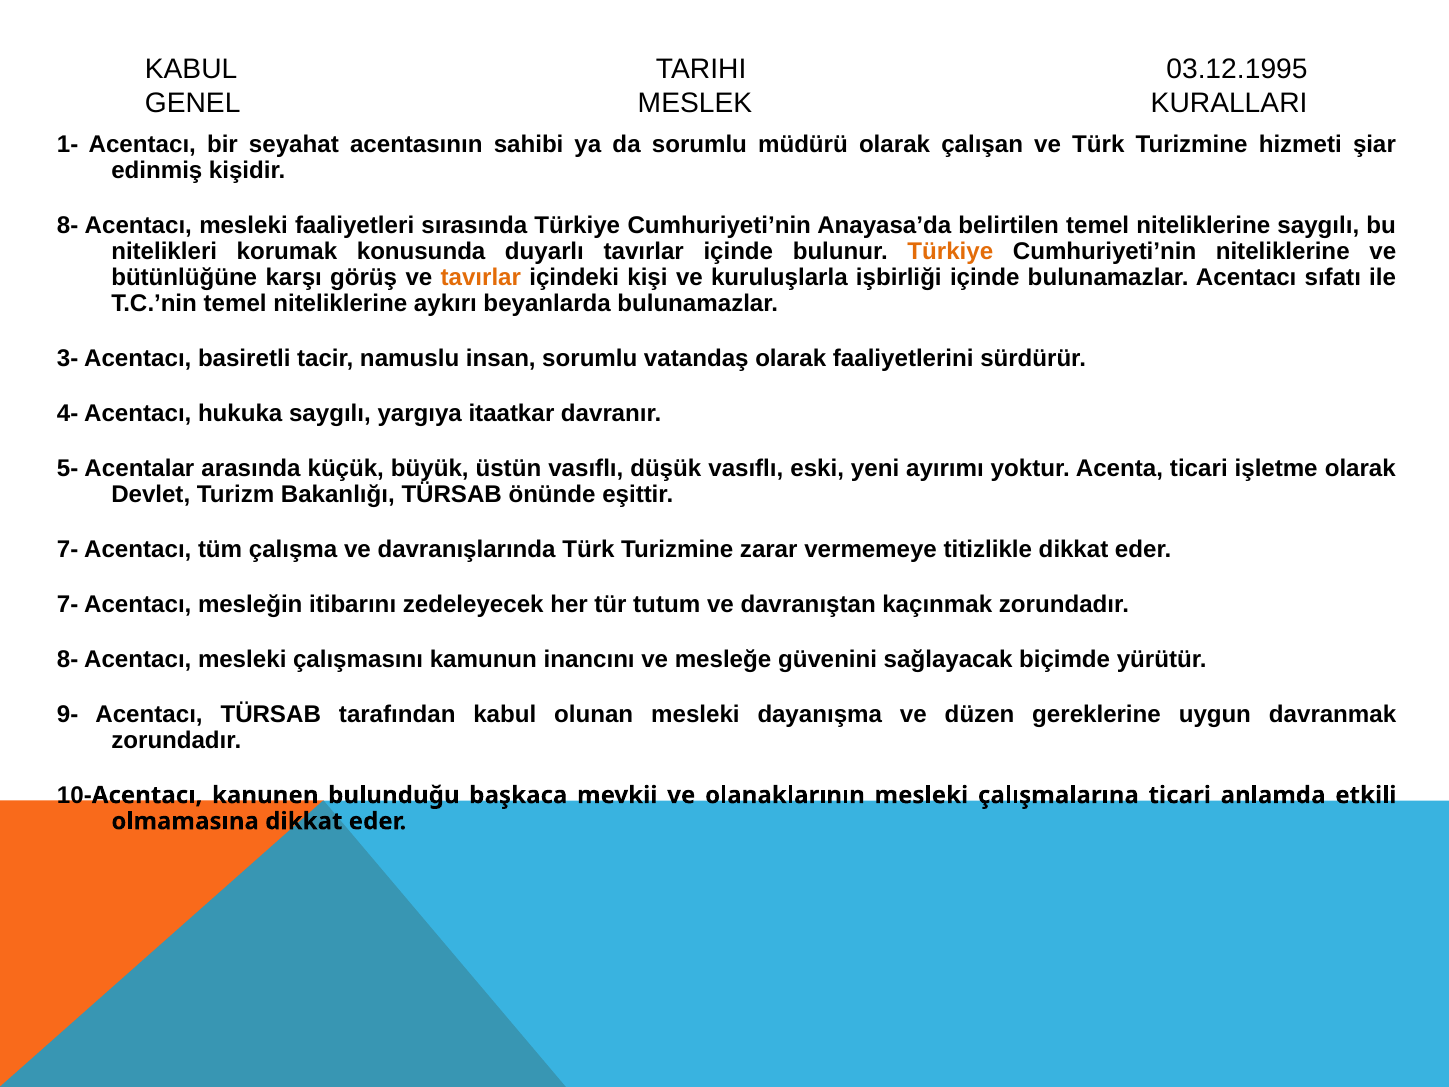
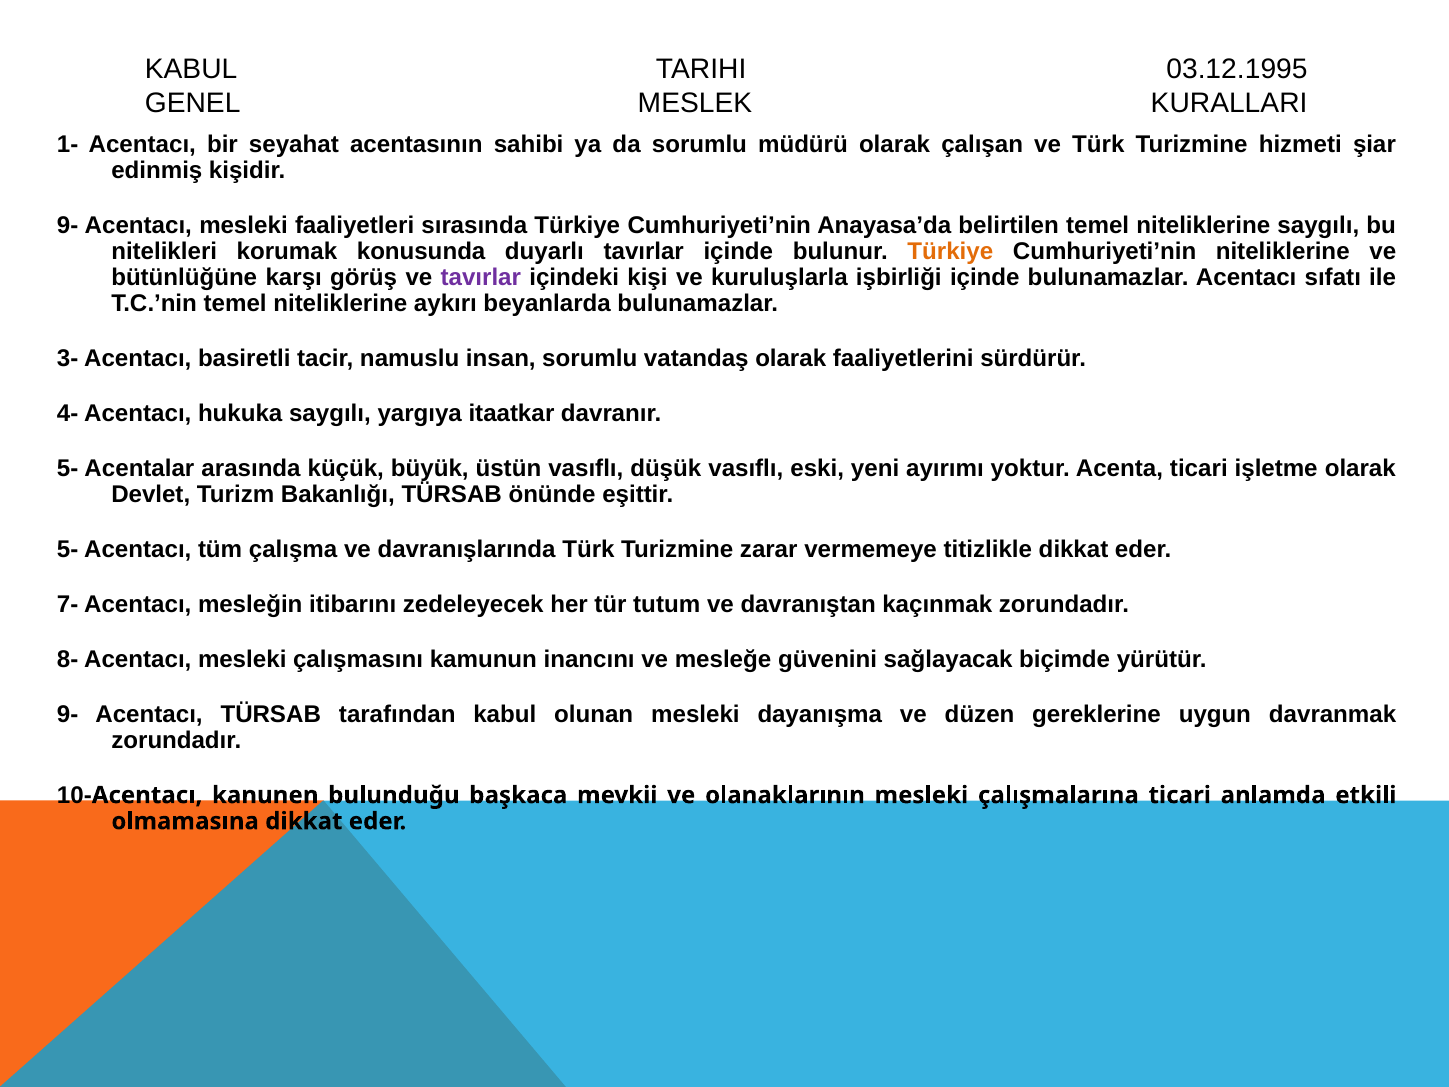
8-: 8- -> 9- (68, 225)
tavırlar colour: orange -> purple (481, 277)
7-: 7- -> 5- (68, 549)
